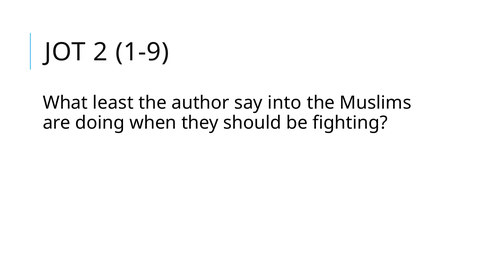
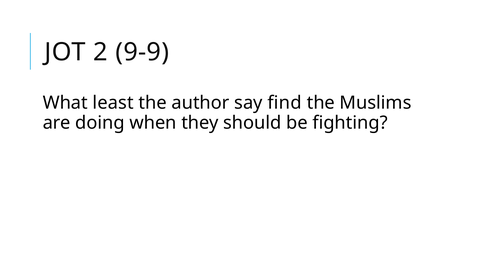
1-9: 1-9 -> 9-9 (142, 52)
into: into -> find (285, 103)
